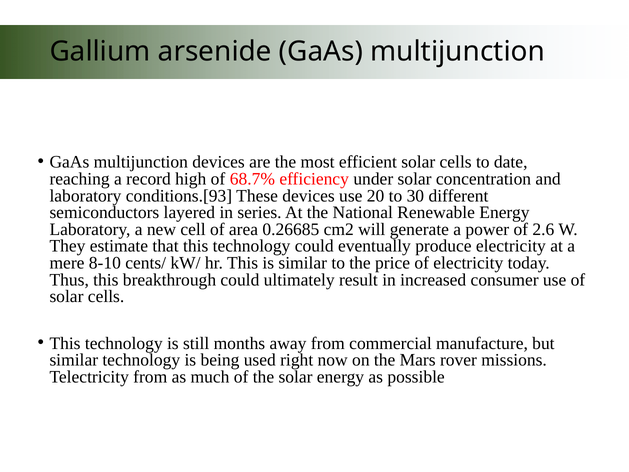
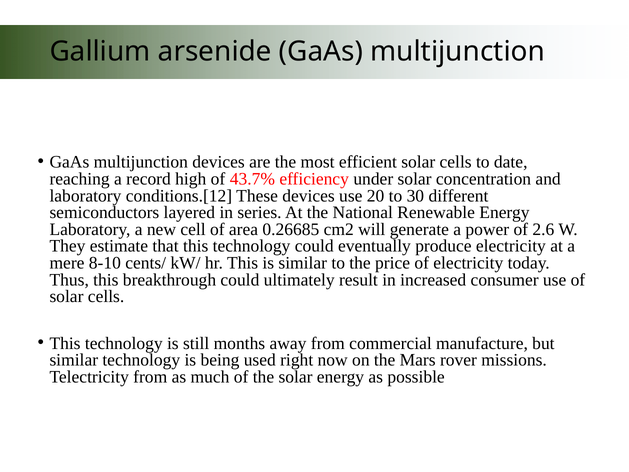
68.7%: 68.7% -> 43.7% (252, 179)
conditions.[93: conditions.[93 -> conditions.[12 (179, 196)
